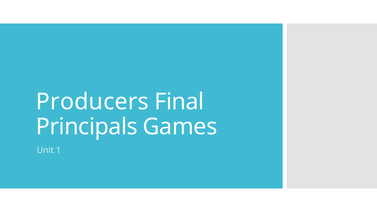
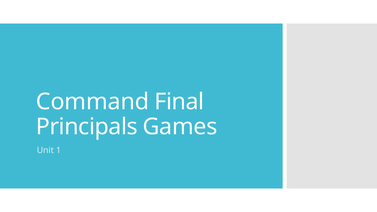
Producers: Producers -> Command (93, 102)
